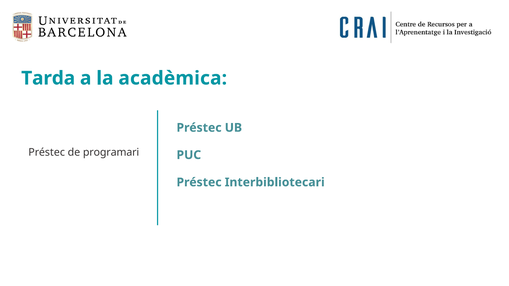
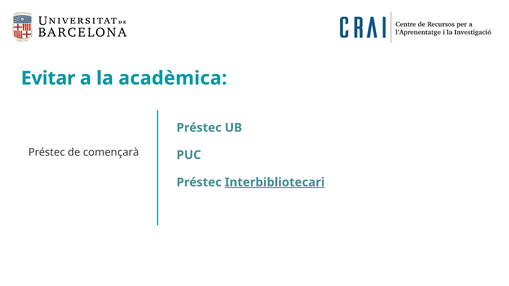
Tarda: Tarda -> Evitar (48, 78)
programari: programari -> començarà (111, 152)
Interbibliotecari underline: none -> present (275, 182)
